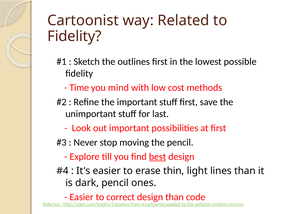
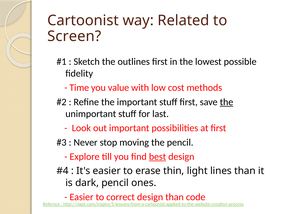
Fidelity: Fidelity -> Screen (74, 36)
mind: mind -> value (119, 88)
the underline: none -> present (227, 102)
